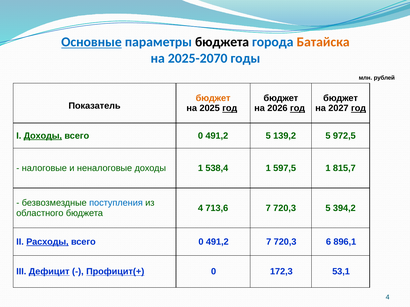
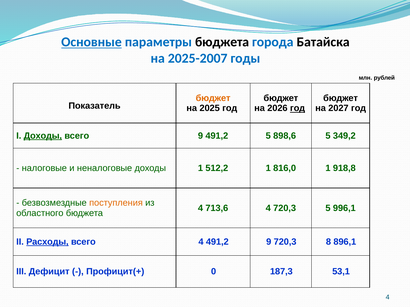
Батайска colour: orange -> black (323, 42)
2025-2070: 2025-2070 -> 2025-2007 (198, 59)
год underline: present -> none (230, 109)
год underline: present -> none (359, 109)
0: 0 -> 9 (200, 136)
139,2: 139,2 -> 898,6 (285, 136)
972,5: 972,5 -> 349,2 (344, 136)
538,4: 538,4 -> 512,2 (217, 169)
597,5: 597,5 -> 816,0 (285, 169)
815,7: 815,7 -> 918,8 (344, 169)
поступления colour: blue -> orange (116, 203)
713,6 7: 7 -> 4 (268, 208)
394,2: 394,2 -> 996,1 (344, 208)
0: 0 -> 4 (201, 242)
491,2 7: 7 -> 9 (269, 242)
6: 6 -> 8 (328, 242)
Дефицит underline: present -> none (49, 272)
Профицит(+ underline: present -> none (115, 272)
172,3: 172,3 -> 187,3 (281, 272)
